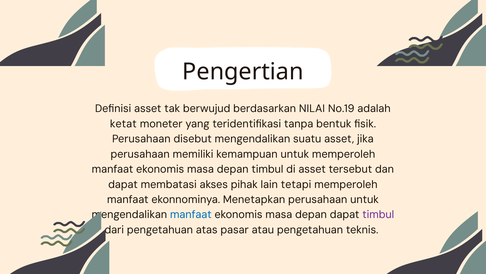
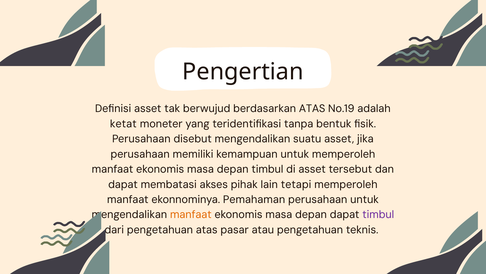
berdasarkan NILAI: NILAI -> ATAS (312, 108)
Menetapkan: Menetapkan -> Pemahaman (254, 199)
manfaat colour: blue -> orange (191, 214)
